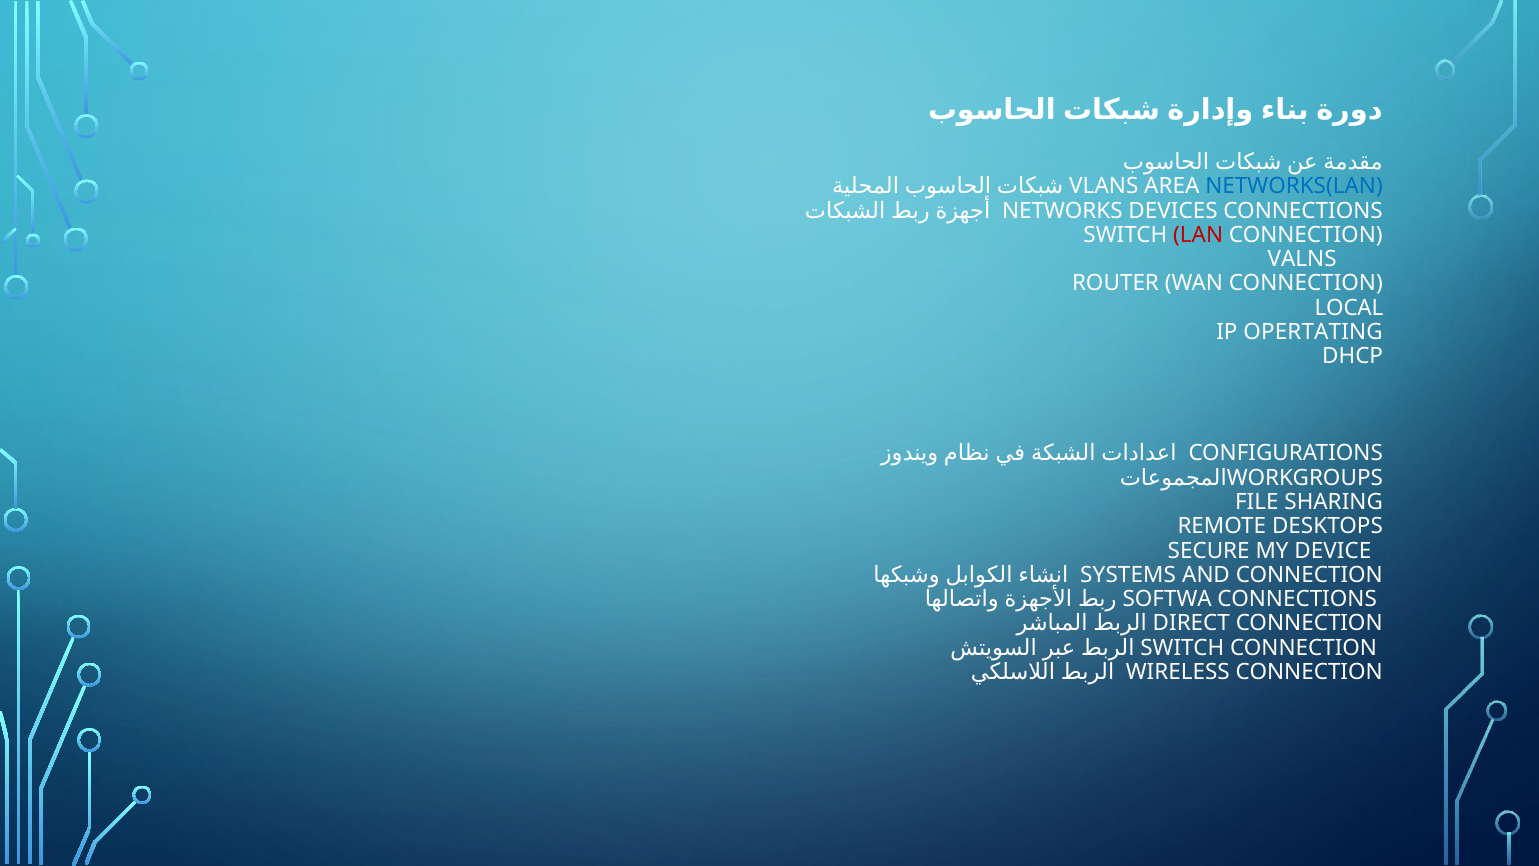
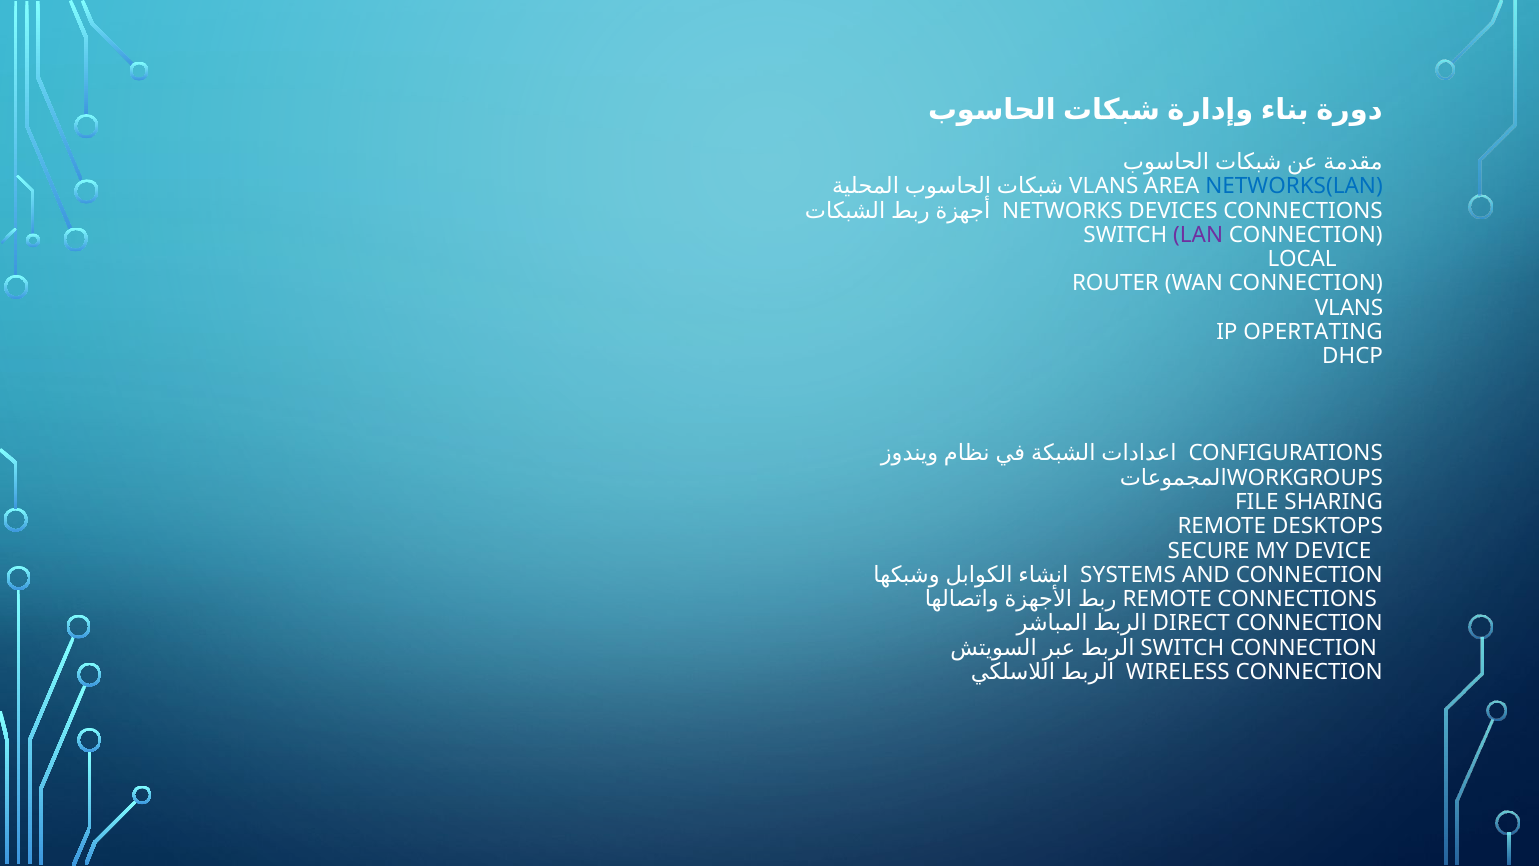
LAN colour: red -> purple (1198, 235)
VALNS: VALNS -> LOCAL (1302, 259)
LOCAL: LOCAL -> VLANS (1349, 308)
SOFTWA: SOFTWA -> REMOTE (1167, 599)
